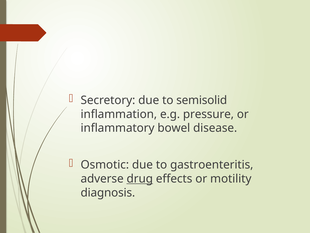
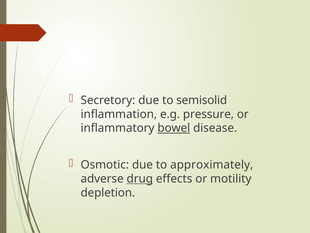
bowel underline: none -> present (174, 128)
gastroenteritis: gastroenteritis -> approximately (212, 164)
diagnosis: diagnosis -> depletion (108, 192)
